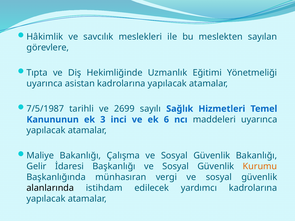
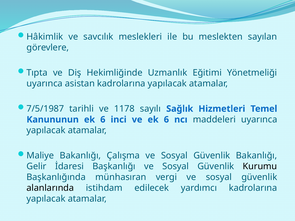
2699: 2699 -> 1178 (124, 109)
Kanununun ek 3: 3 -> 6 (103, 120)
Kurumu colour: orange -> black (260, 167)
